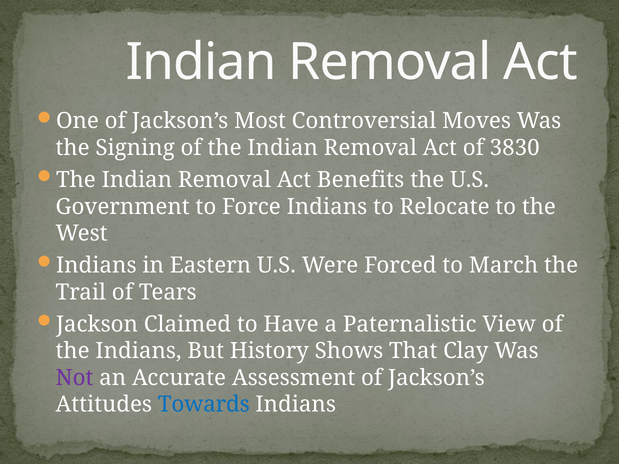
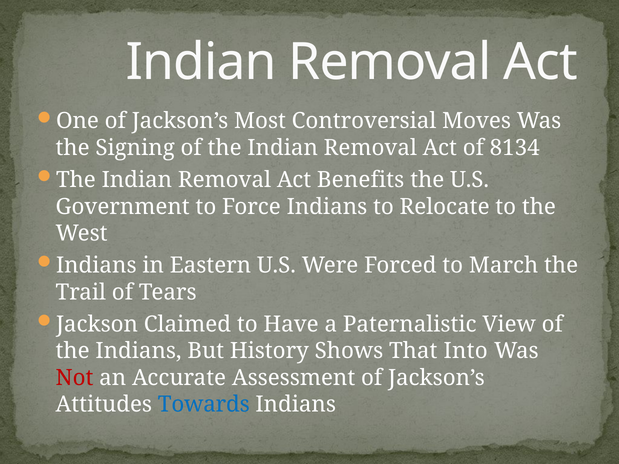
3830: 3830 -> 8134 (515, 148)
Clay: Clay -> Into (466, 351)
Not colour: purple -> red (75, 378)
